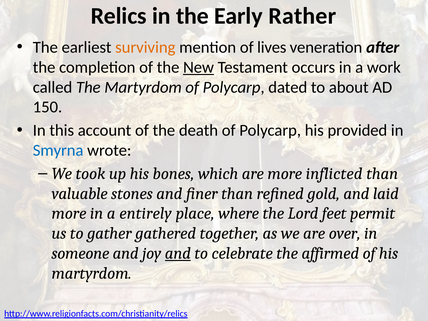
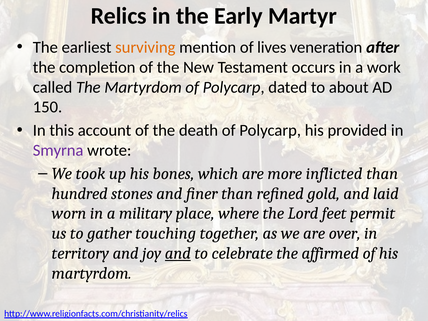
Rather: Rather -> Martyr (302, 16)
New underline: present -> none (199, 67)
Smyrna colour: blue -> purple (58, 150)
valuable: valuable -> hundred (80, 194)
more: more -> worn (69, 213)
entirely: entirely -> military (146, 213)
gathered: gathered -> touching (166, 233)
someone: someone -> territory (80, 253)
